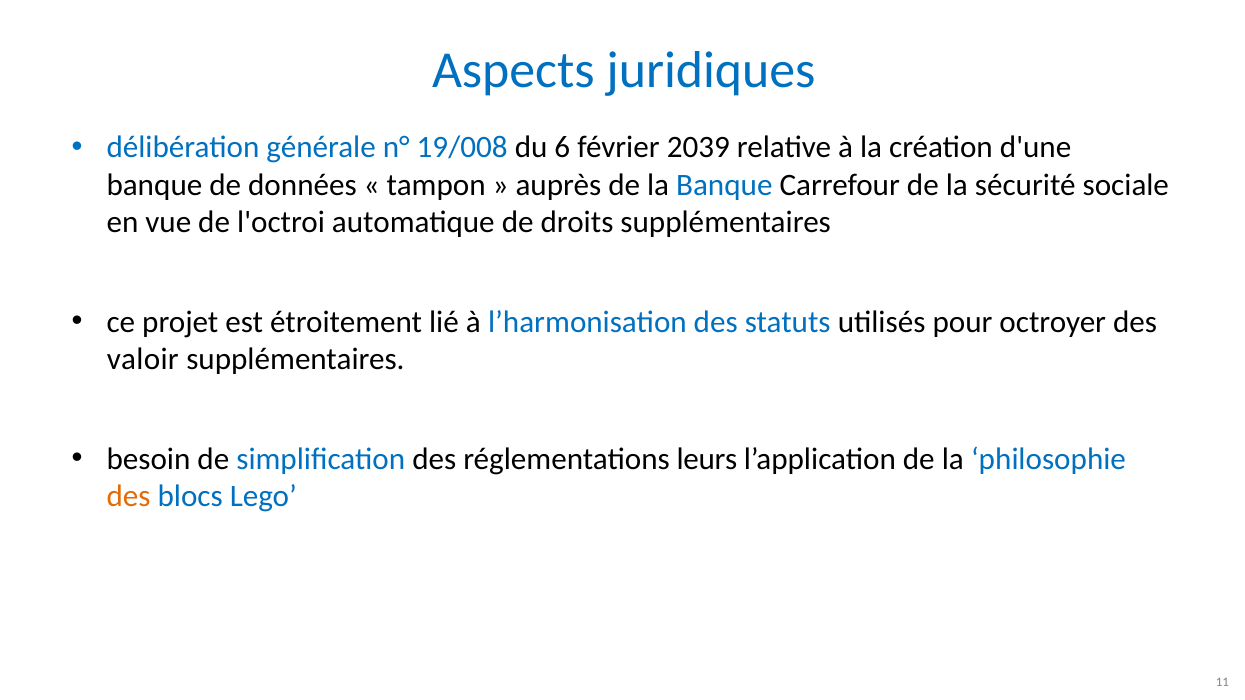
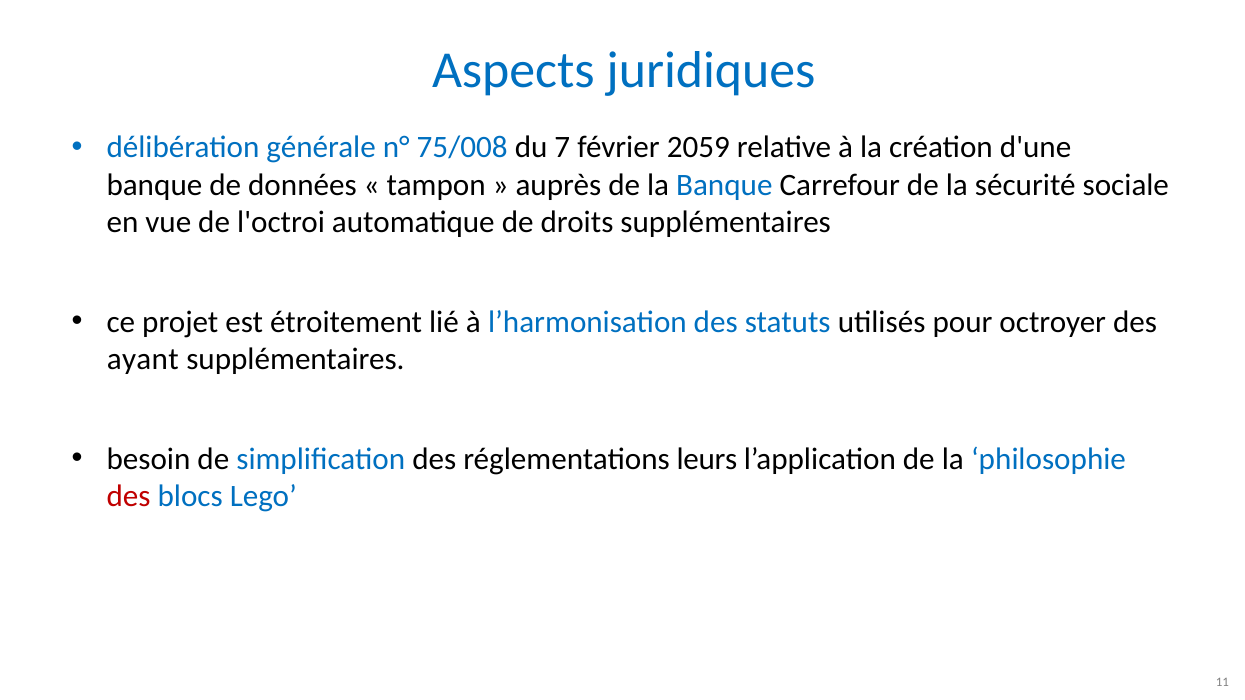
19/008: 19/008 -> 75/008 (462, 148)
6: 6 -> 7 (562, 148)
2039: 2039 -> 2059 (698, 148)
valoir: valoir -> ayant (143, 360)
des colour: orange -> red (129, 497)
